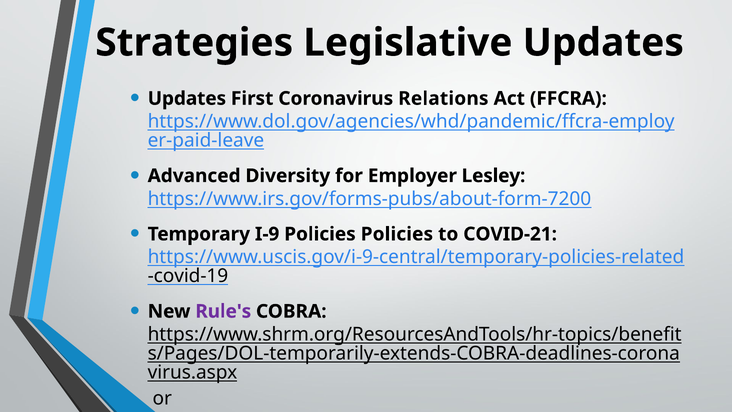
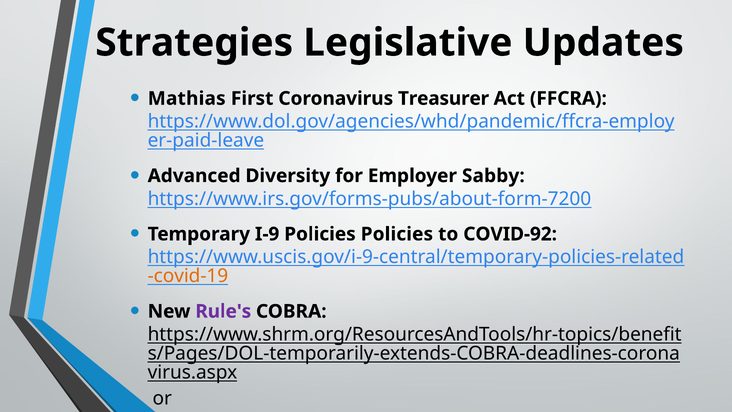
Updates: Updates -> Mathias (187, 98)
Relations: Relations -> Treasurer (444, 98)
Lesley: Lesley -> Sabby (493, 176)
COVID-21: COVID-21 -> COVID-92 (510, 234)
covid-19 colour: black -> orange (188, 276)
